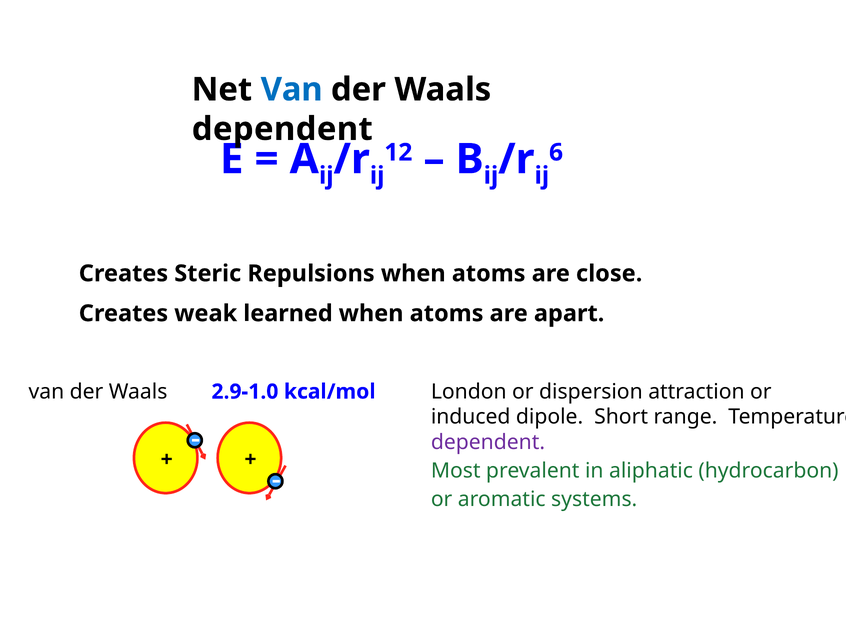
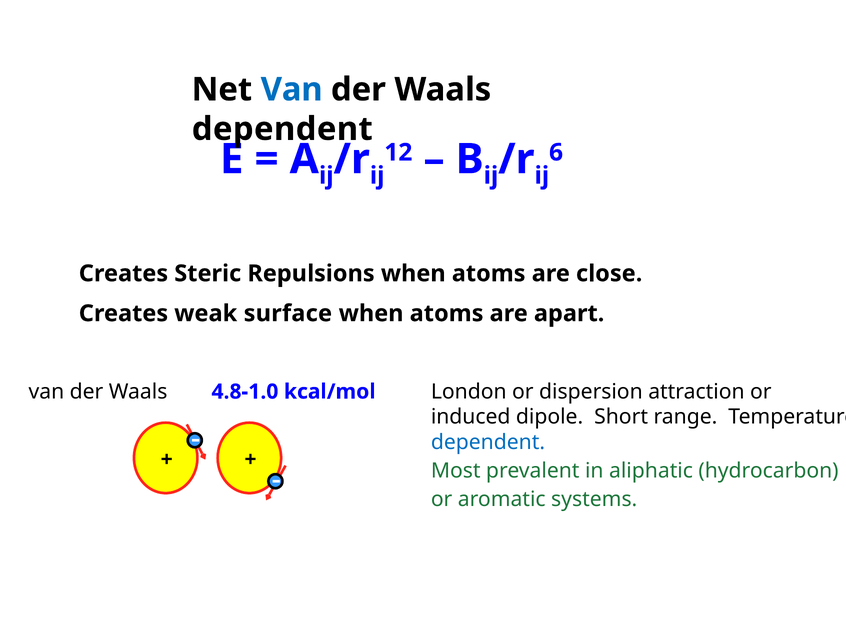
learned: learned -> surface (288, 314)
2.9-1.0: 2.9-1.0 -> 4.8-1.0 (245, 392)
dependent colour: purple -> blue (488, 443)
